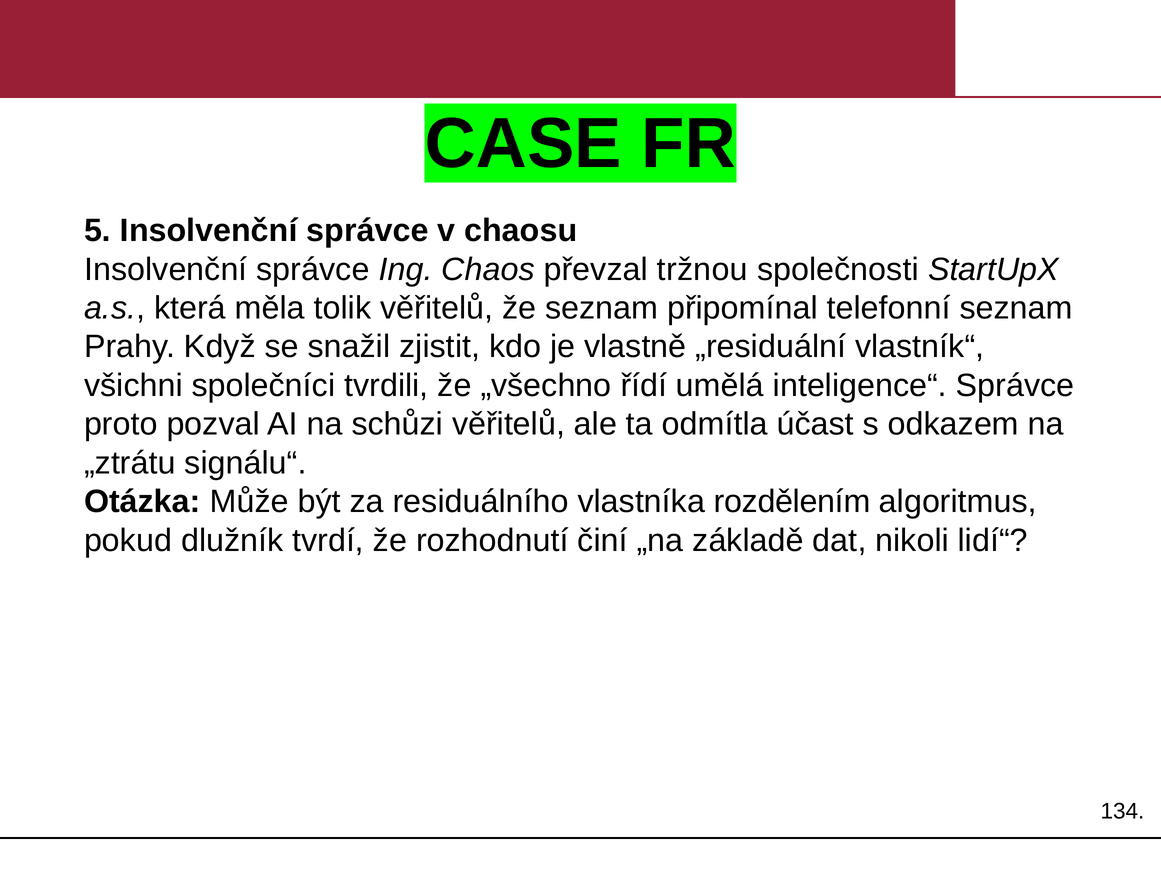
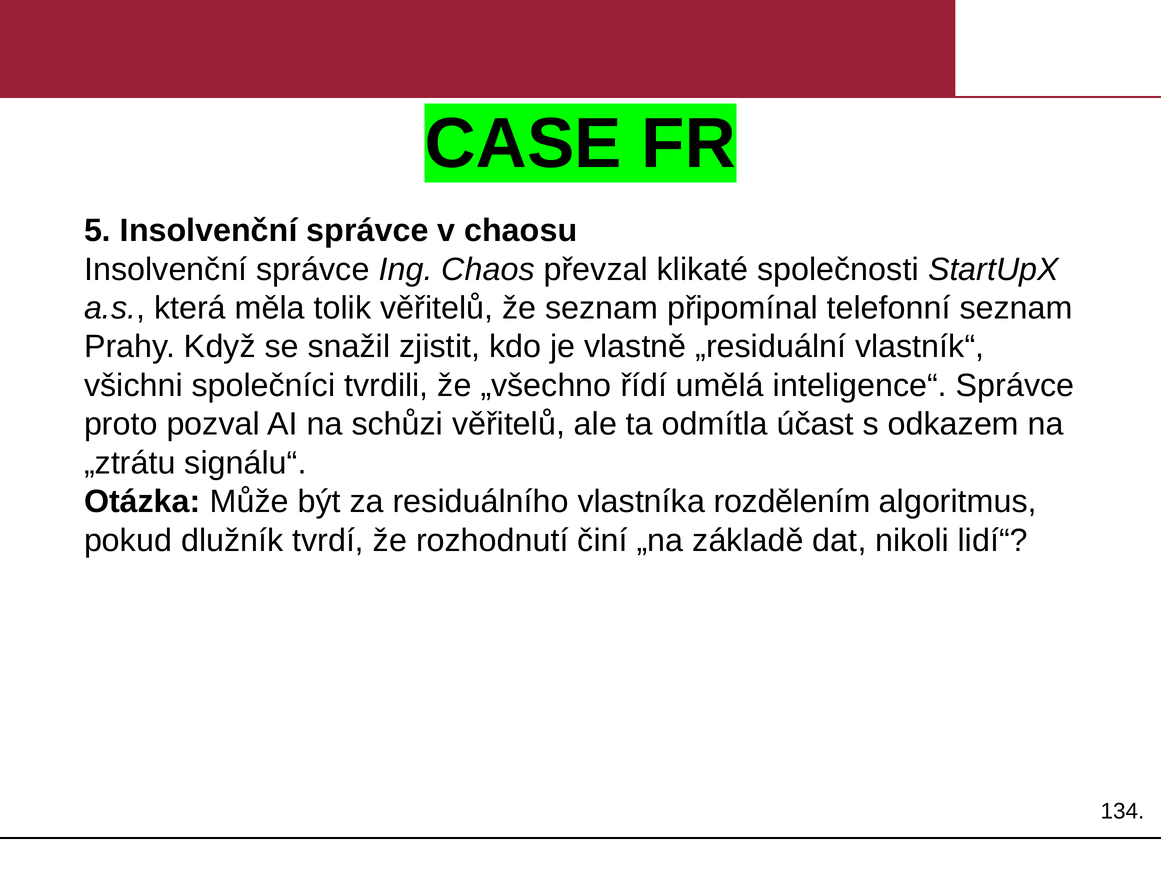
tržnou: tržnou -> klikaté (702, 269)
